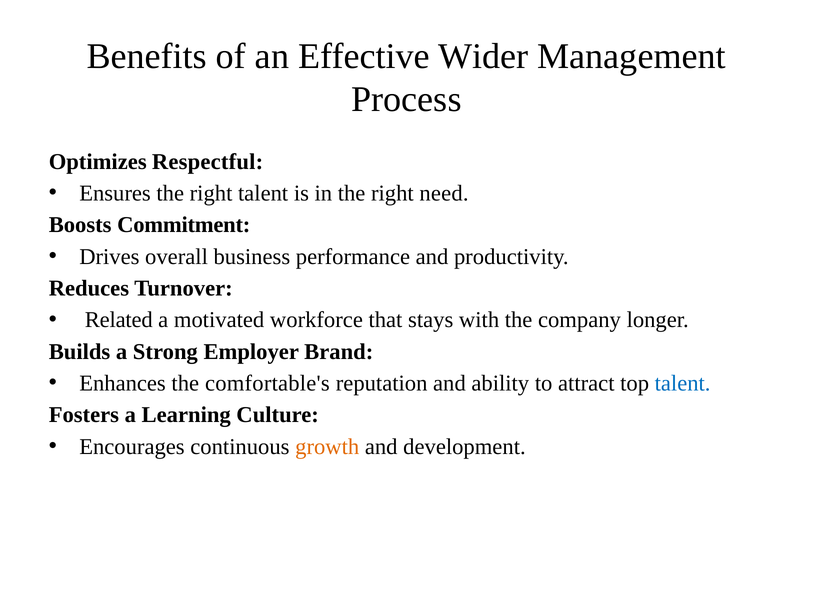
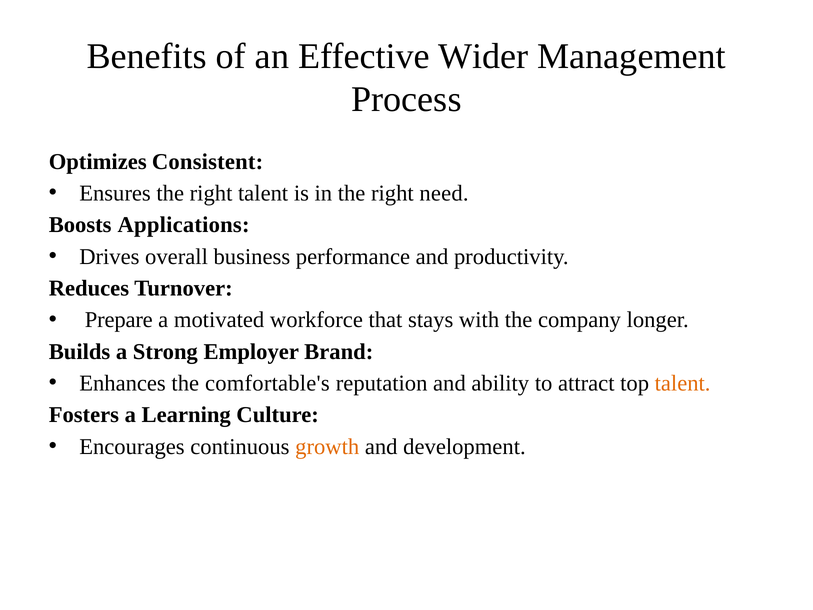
Respectful: Respectful -> Consistent (208, 162)
Commitment: Commitment -> Applications (184, 225)
Related: Related -> Prepare (119, 320)
talent colour: blue -> orange (683, 383)
